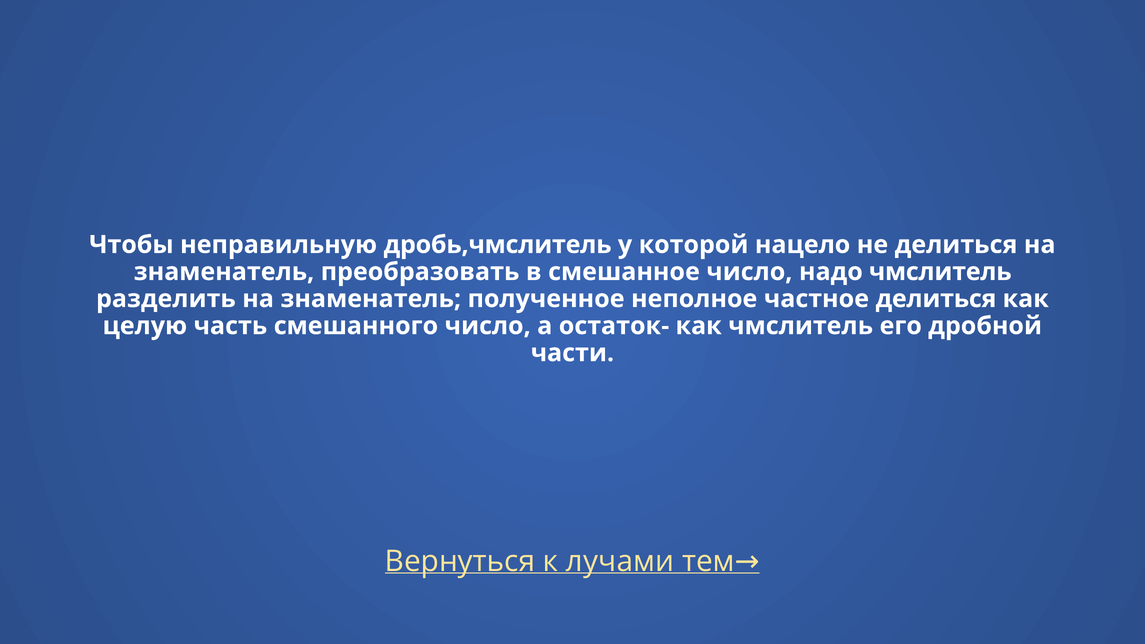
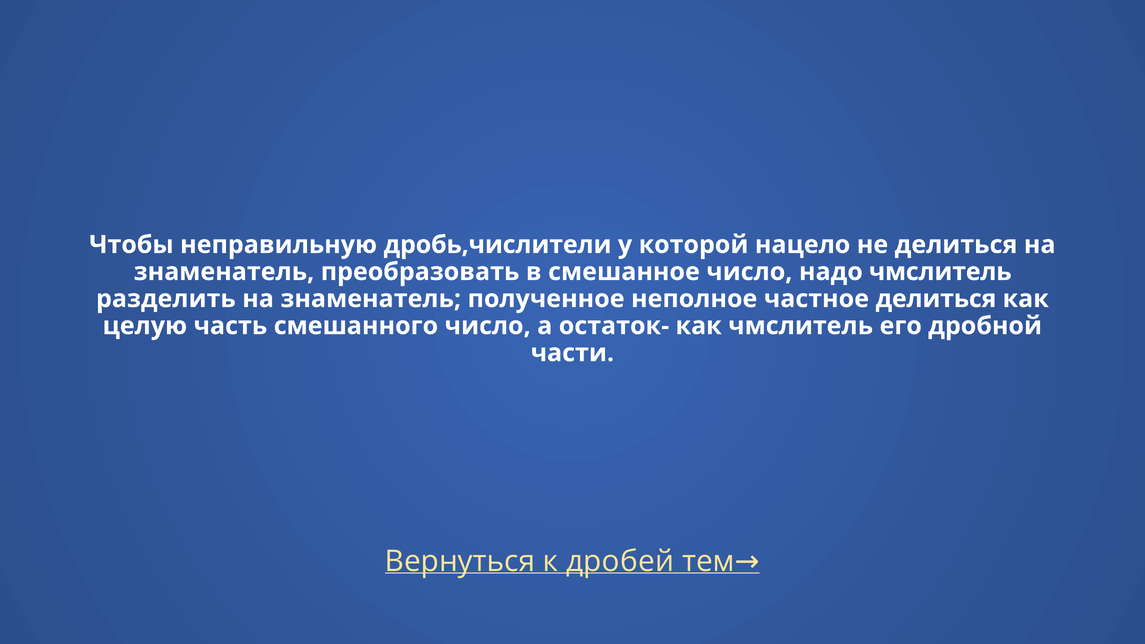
дробь,чмслитель: дробь,чмслитель -> дробь,числители (498, 245)
лучами: лучами -> дробей (620, 561)
